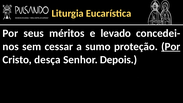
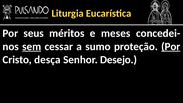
levado: levado -> meses (116, 33)
sem underline: none -> present (32, 46)
Depois: Depois -> Desejo (119, 60)
